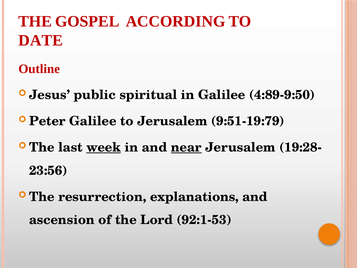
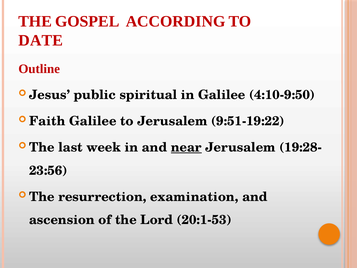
4:89-9:50: 4:89-9:50 -> 4:10-9:50 (282, 95)
Peter: Peter -> Faith (47, 121)
9:51-19:79: 9:51-19:79 -> 9:51-19:22 (248, 121)
week underline: present -> none (104, 147)
explanations: explanations -> examination (194, 197)
92:1-53: 92:1-53 -> 20:1-53 (204, 220)
